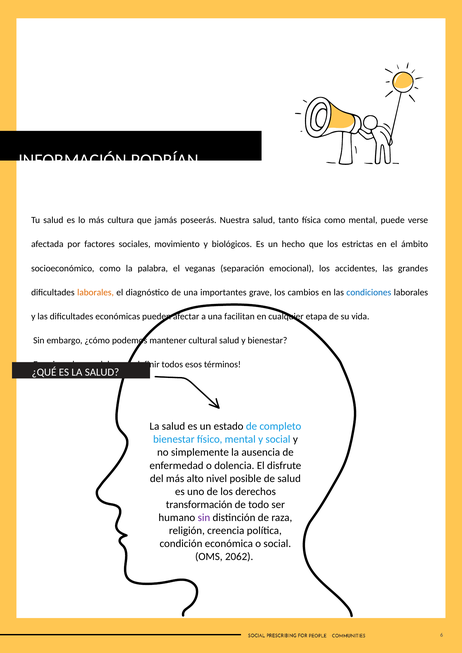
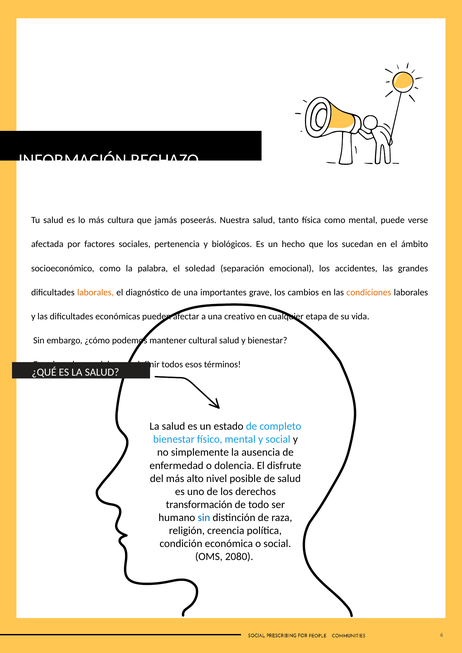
PODRÍAN: PODRÍAN -> RECHAZO (165, 160)
movimiento: movimiento -> pertenencia (177, 244)
estrictas: estrictas -> sucedan (358, 244)
veganas: veganas -> soledad (200, 268)
condiciones colour: blue -> orange (369, 293)
facilitan: facilitan -> creativo (240, 317)
sin colour: purple -> blue (204, 518)
2062: 2062 -> 2080 (239, 557)
